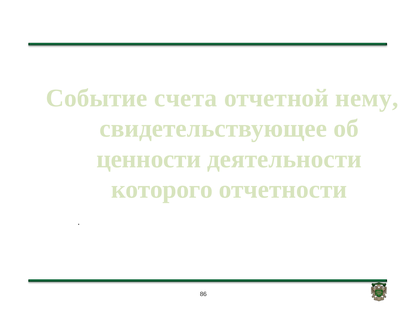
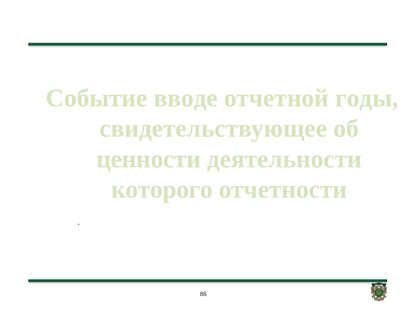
счета: счета -> вводе (186, 98)
нему: нему -> годы (367, 98)
